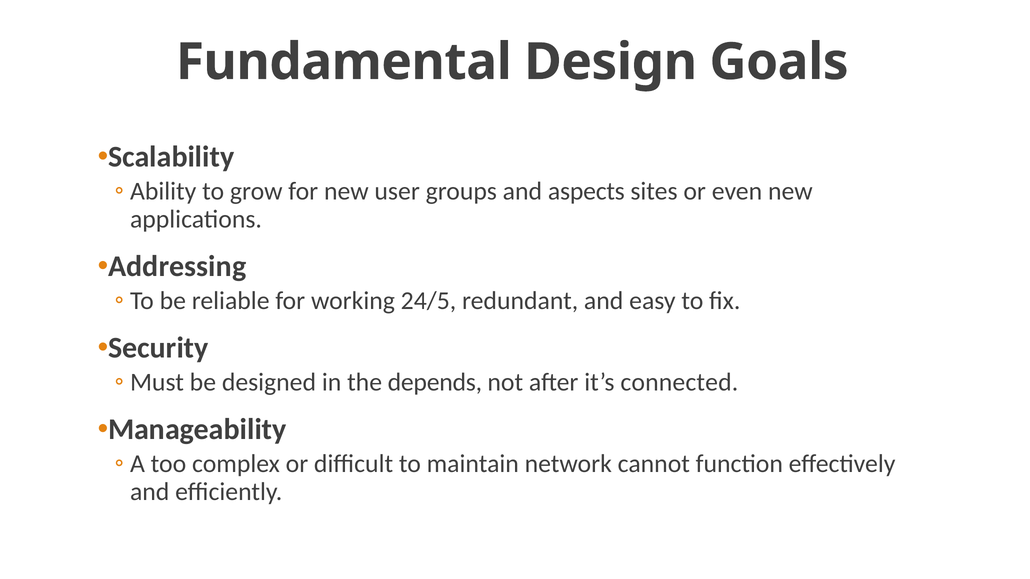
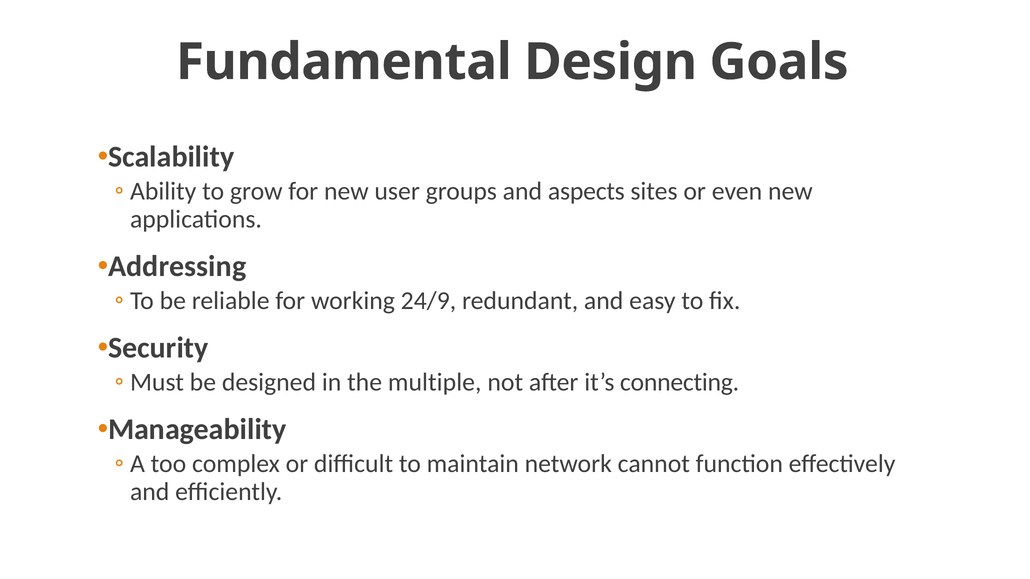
24/5: 24/5 -> 24/9 (428, 301)
depends: depends -> multiple (435, 383)
connected: connected -> connecting (680, 383)
